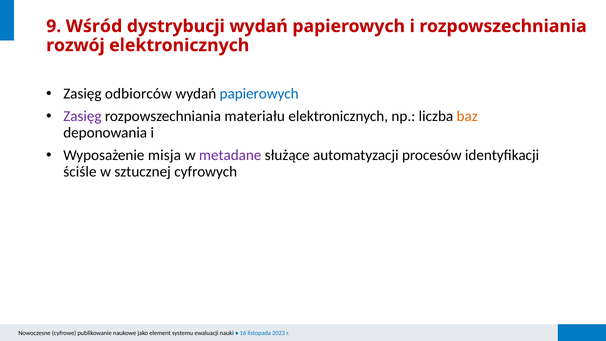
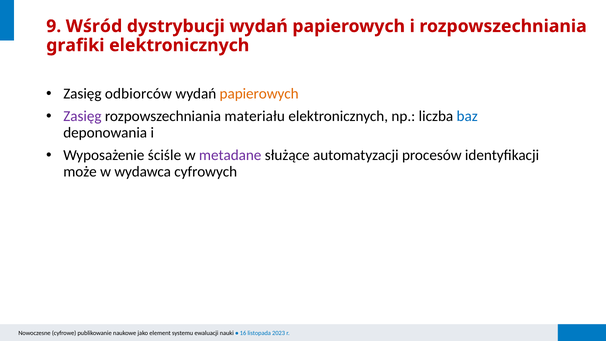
rozwój: rozwój -> grafiki (75, 45)
papierowych colour: blue -> orange (259, 94)
baz colour: orange -> blue (467, 116)
misja: misja -> ściśle (165, 155)
ściśle: ściśle -> może (80, 172)
sztucznej: sztucznej -> wydawca (143, 172)
